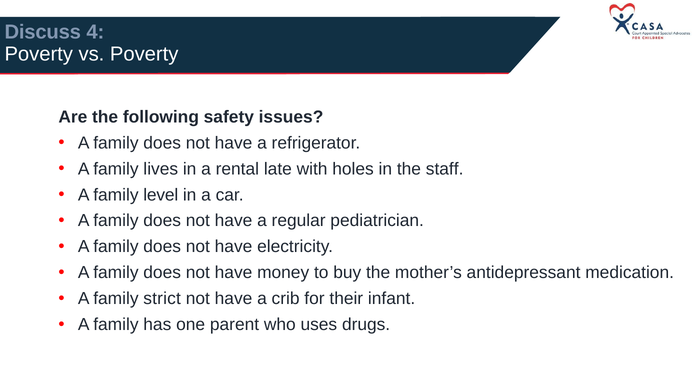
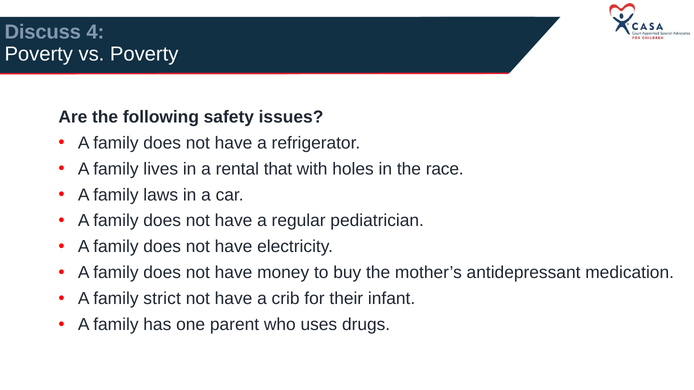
late: late -> that (278, 169)
staff: staff -> race (445, 169)
level: level -> laws (161, 195)
